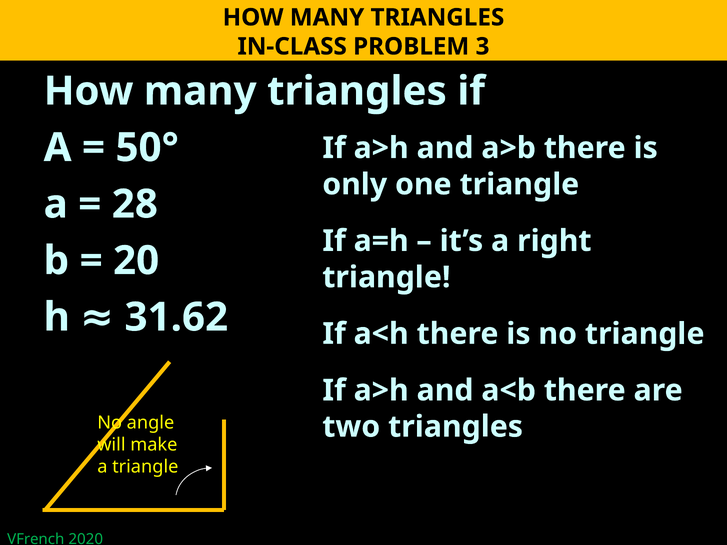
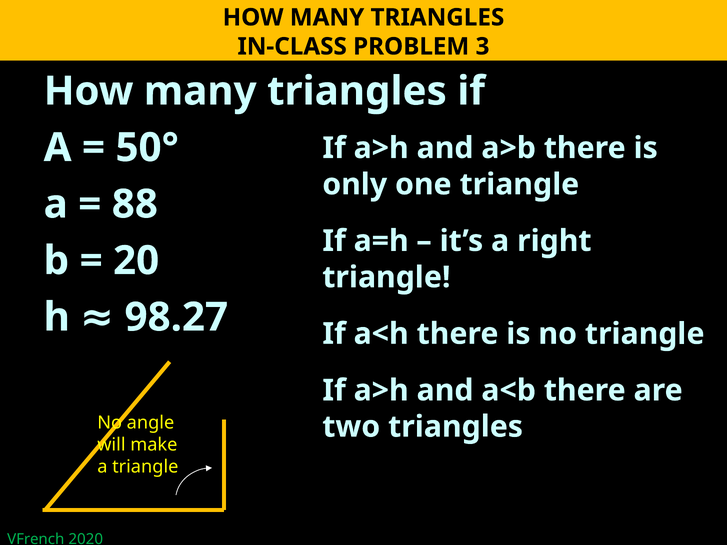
28: 28 -> 88 (135, 204)
31.62: 31.62 -> 98.27 (176, 317)
